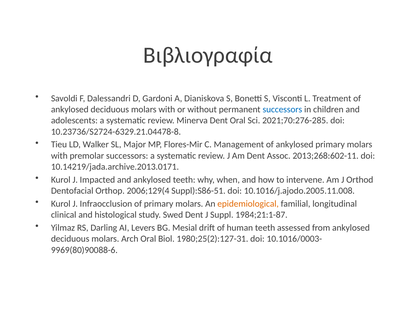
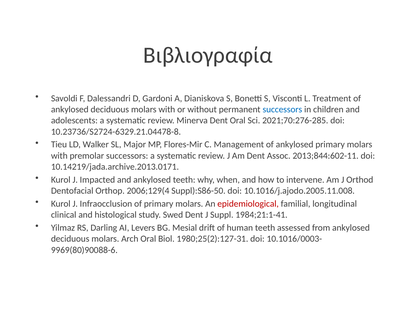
2013;268:602-11: 2013;268:602-11 -> 2013;844:602-11 (326, 156)
Suppl):S86-51: Suppl):S86-51 -> Suppl):S86-50 (198, 191)
epidemiological colour: orange -> red (248, 204)
1984;21:1-87: 1984;21:1-87 -> 1984;21:1-41 (262, 215)
